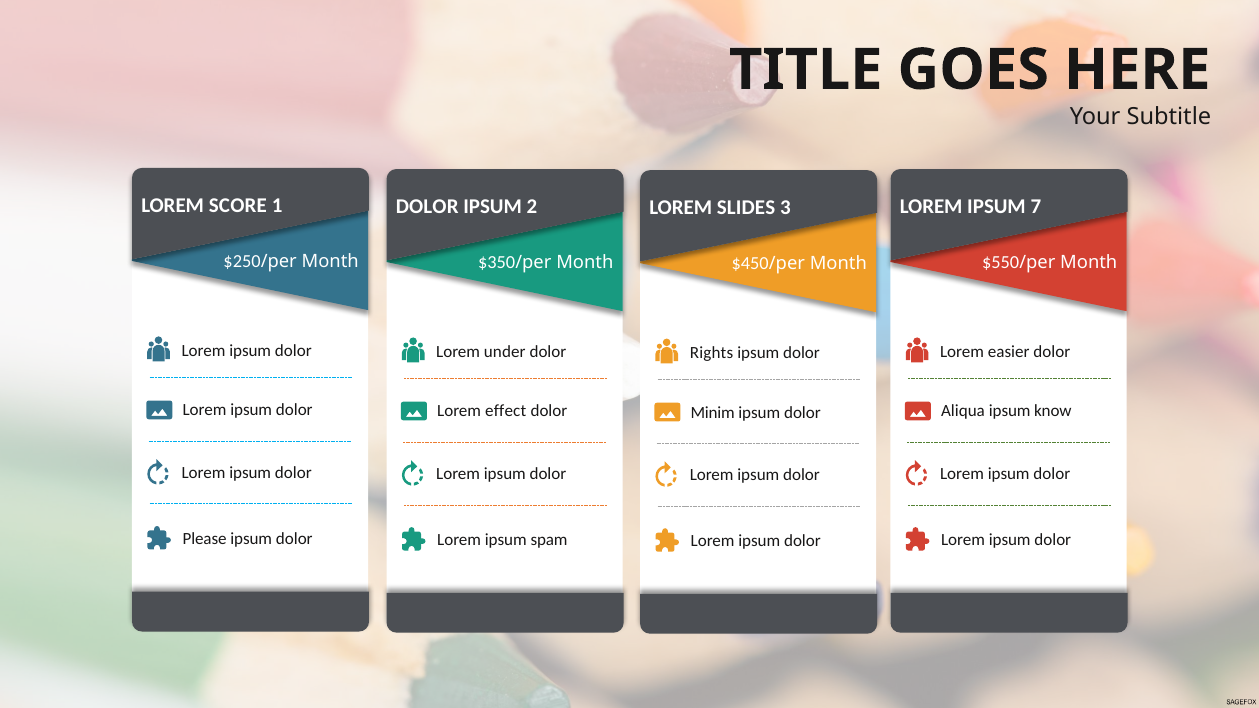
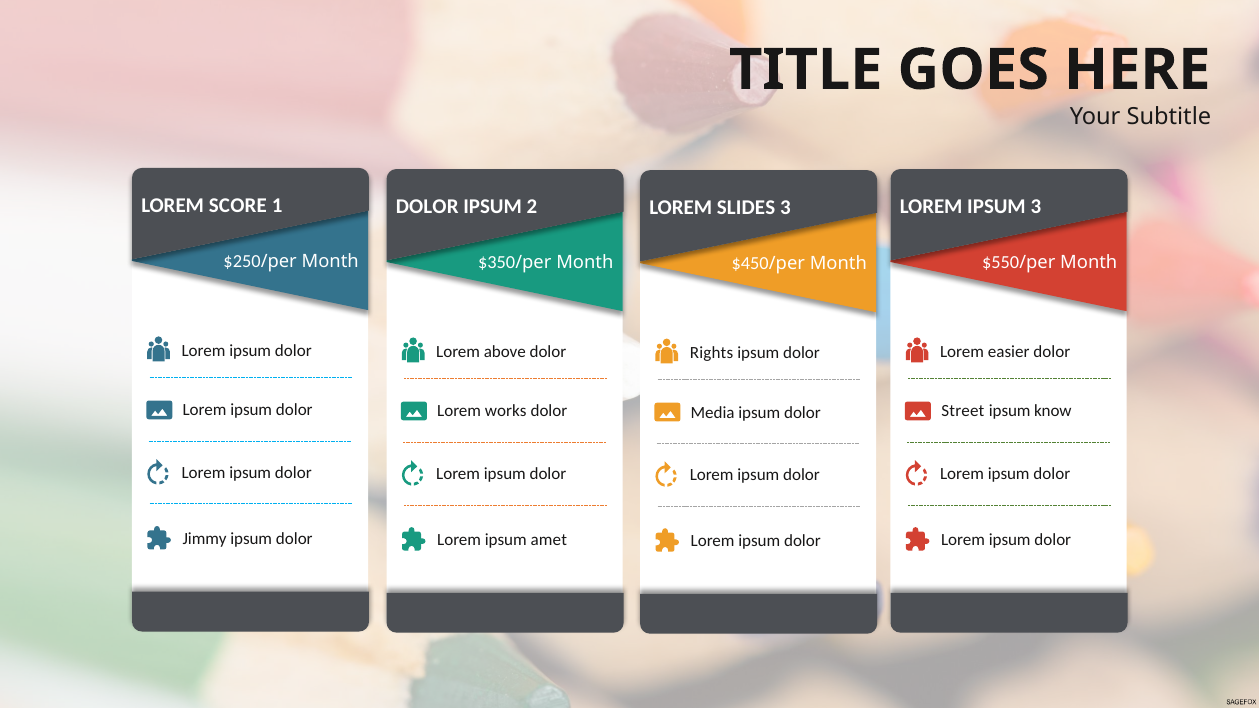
IPSUM 7: 7 -> 3 (1036, 207)
under: under -> above (505, 352)
effect: effect -> works (506, 411)
Aliqua: Aliqua -> Street (963, 411)
Minim: Minim -> Media (713, 413)
Please: Please -> Jimmy (205, 539)
spam: spam -> amet (549, 540)
